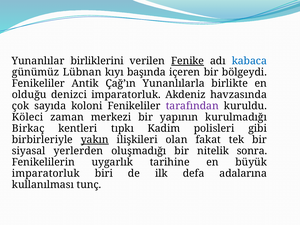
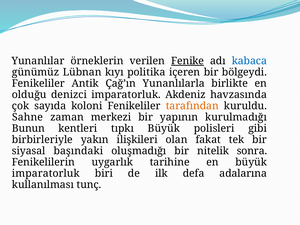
birliklerini: birliklerini -> örneklerin (97, 61)
başında: başında -> politika (146, 72)
tarafından colour: purple -> orange (192, 106)
Köleci: Köleci -> Sahne (28, 117)
Birkaç: Birkaç -> Bunun (28, 128)
tıpkı Kadim: Kadim -> Büyük (164, 128)
yakın underline: present -> none (95, 140)
yerlerden: yerlerden -> başındaki (78, 151)
